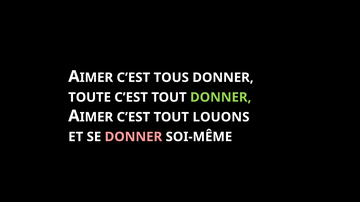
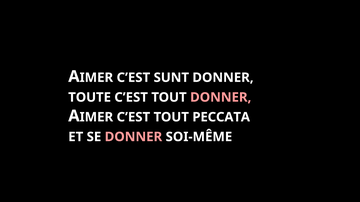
TOUS: TOUS -> SUNT (171, 78)
DONNER colour: light green -> pink (221, 98)
LOUONS: LOUONS -> PECCATA (221, 117)
